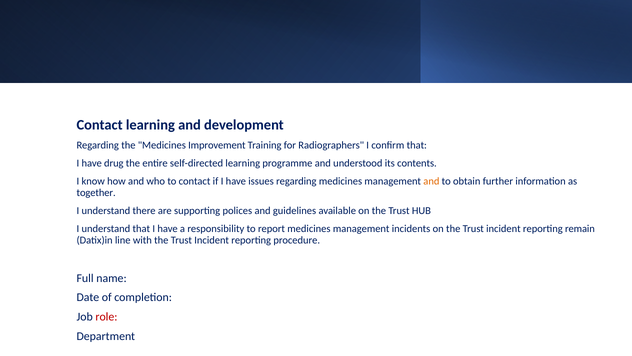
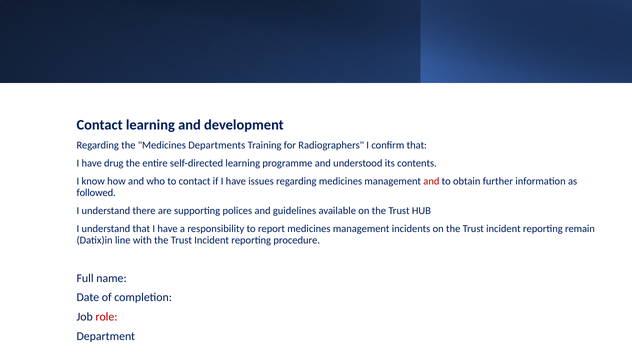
Improvement: Improvement -> Departments (217, 145)
and colour: orange -> red (431, 181)
together: together -> followed (96, 192)
